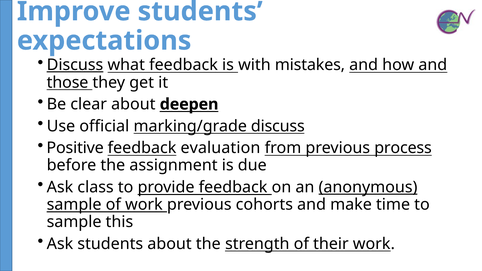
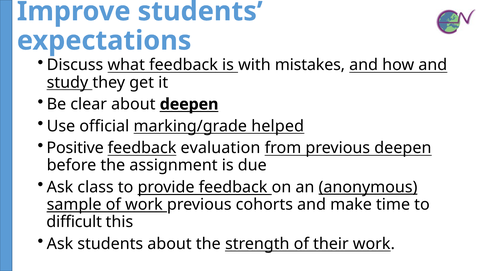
Discuss underline: present -> none (75, 65)
those: those -> study (67, 82)
marking/grade discuss: discuss -> helped (278, 126)
previous process: process -> deepen (403, 148)
sample: sample -> difficult (74, 222)
